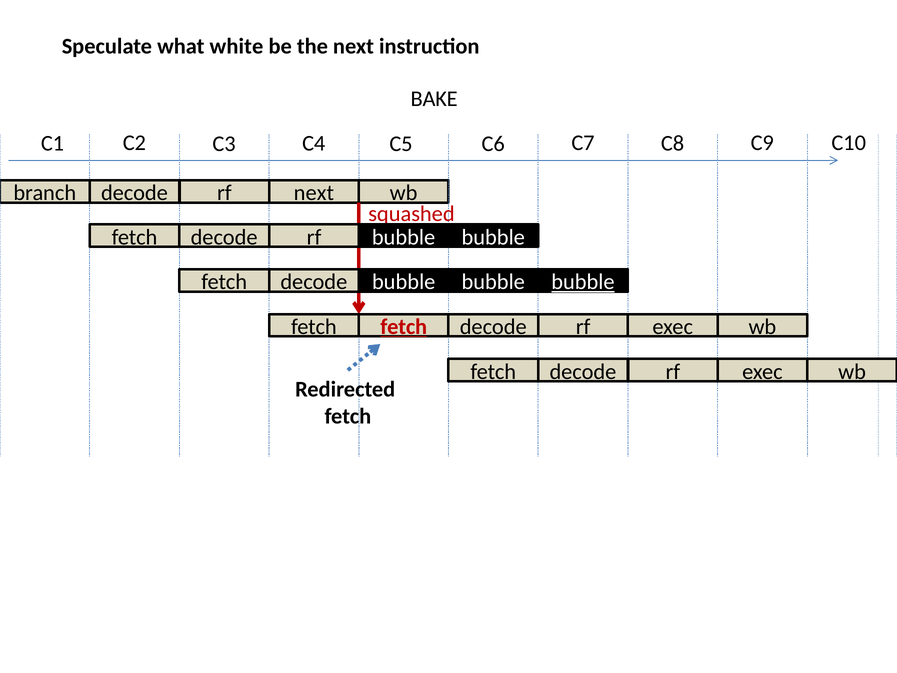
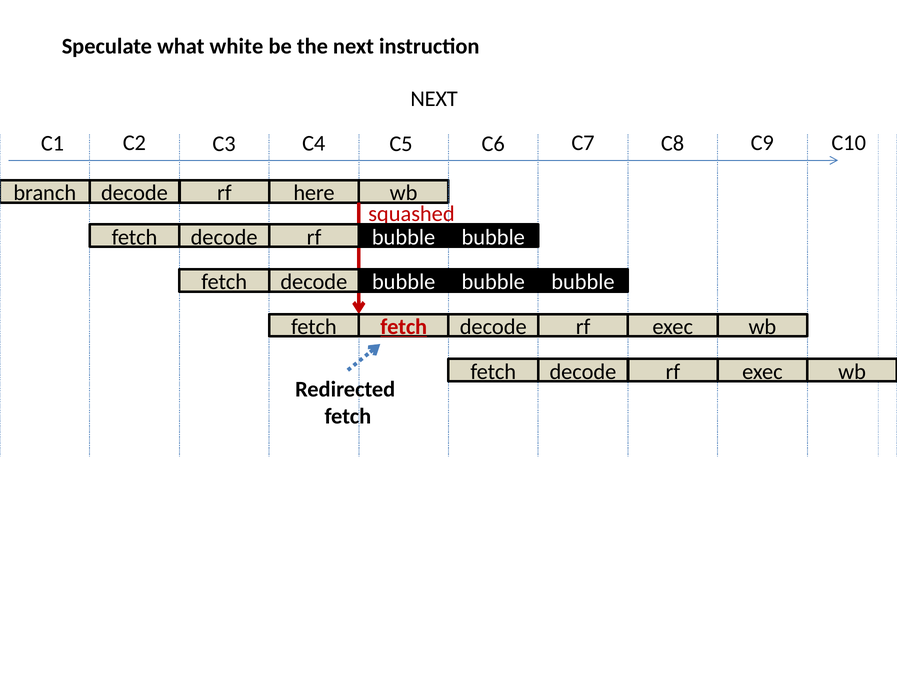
BAKE: BAKE -> NEXT (434, 99)
rf next: next -> here (314, 193)
bubble underline: present -> none (583, 282)
